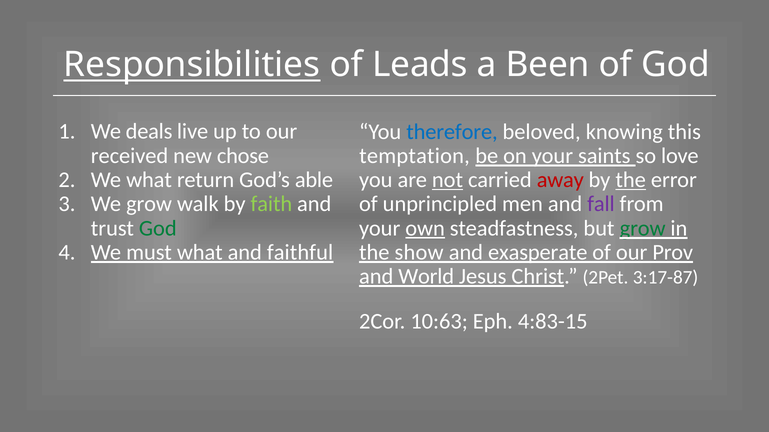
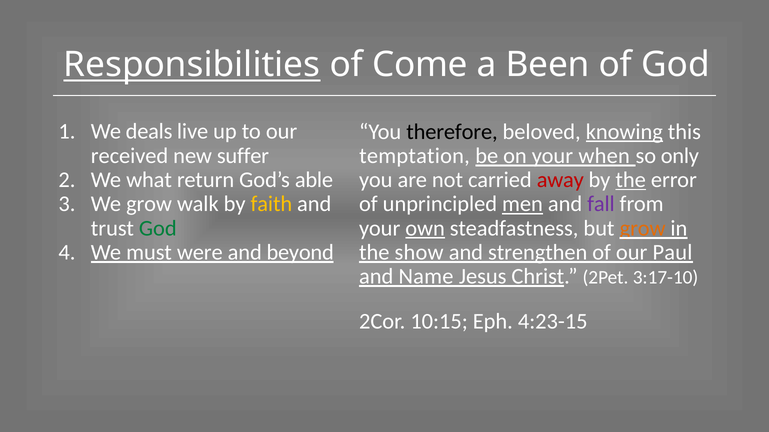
Leads: Leads -> Come (420, 65)
therefore colour: blue -> black (452, 132)
knowing underline: none -> present (624, 132)
chose: chose -> suffer (243, 156)
saints: saints -> when (604, 156)
love: love -> only (680, 156)
not underline: present -> none (448, 180)
faith colour: light green -> yellow (271, 204)
men underline: none -> present (522, 204)
grow colour: green -> orange (643, 229)
must what: what -> were (200, 253)
faithful: faithful -> beyond (300, 253)
exasperate: exasperate -> strengthen (538, 253)
Prov: Prov -> Paul (673, 253)
World: World -> Name (426, 277)
3:17-87: 3:17-87 -> 3:17-10 (666, 278)
10:63: 10:63 -> 10:15 (439, 322)
4:83-15: 4:83-15 -> 4:23-15 (553, 322)
